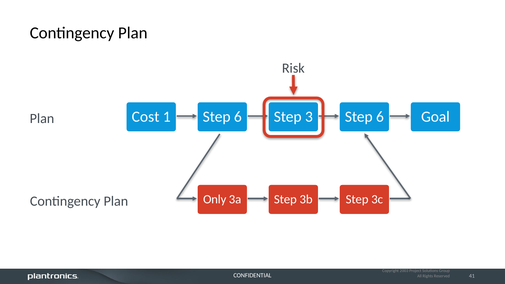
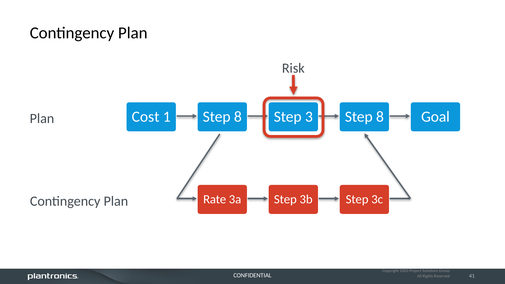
1 Step 6: 6 -> 8 (238, 117)
6: 6 -> 8 (380, 117)
Only: Only -> Rate (215, 199)
